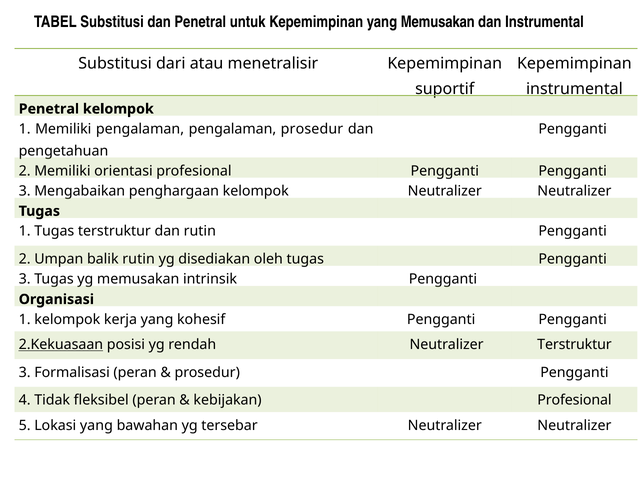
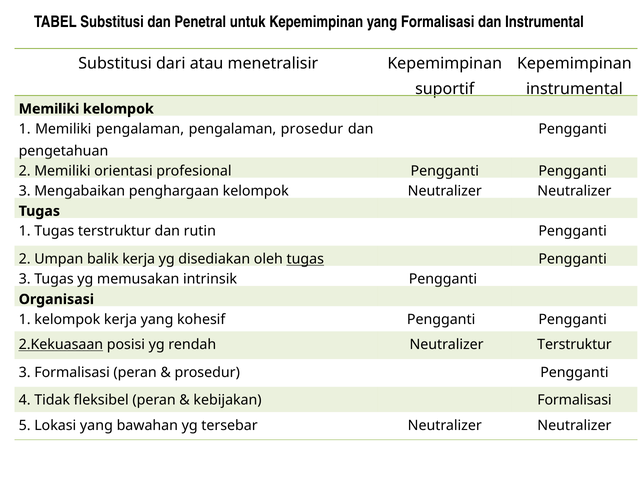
yang Memusakan: Memusakan -> Formalisasi (438, 22)
Penetral: Penetral -> Memiliki (49, 109)
balik rutin: rutin -> kerja (139, 259)
tugas underline: none -> present (305, 259)
kebijakan Profesional: Profesional -> Formalisasi (574, 400)
